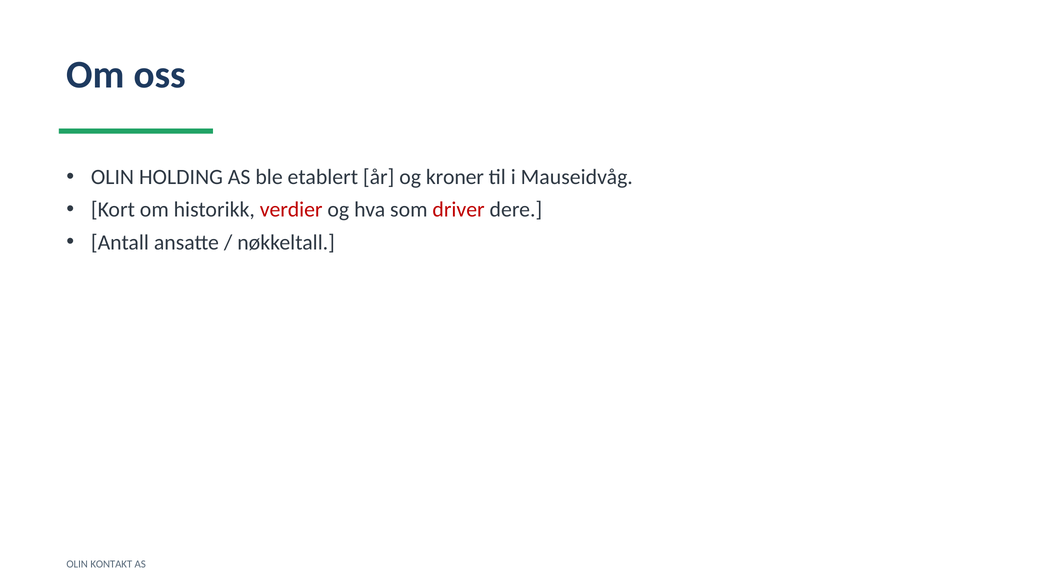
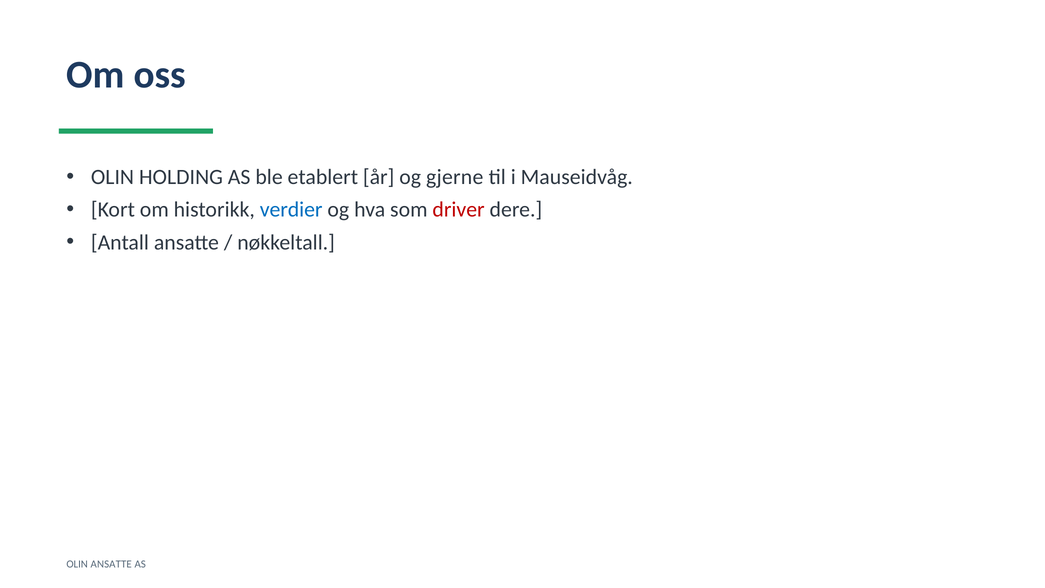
kroner: kroner -> gjerne (455, 177)
verdier colour: red -> blue (291, 210)
OLIN KONTAKT: KONTAKT -> ANSATTE (111, 564)
